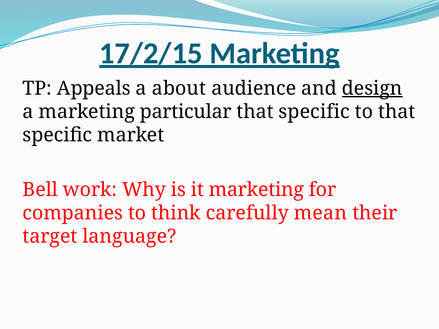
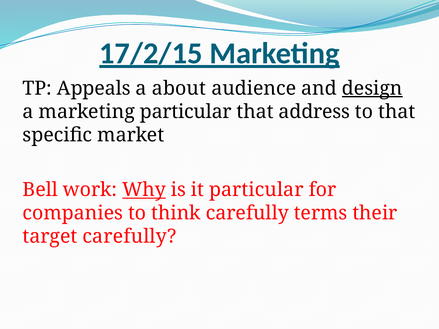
specific: specific -> address (314, 112)
Why underline: none -> present (144, 190)
it marketing: marketing -> particular (256, 190)
mean: mean -> terms (321, 213)
target language: language -> carefully (129, 237)
